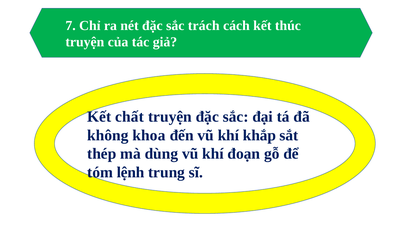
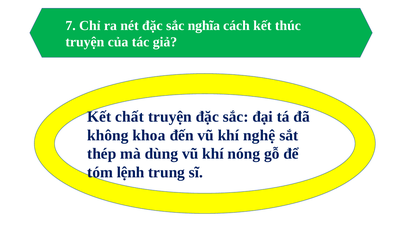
trách: trách -> nghĩa (204, 25)
khắp: khắp -> nghệ (259, 135)
đoạn: đoạn -> nóng (244, 154)
